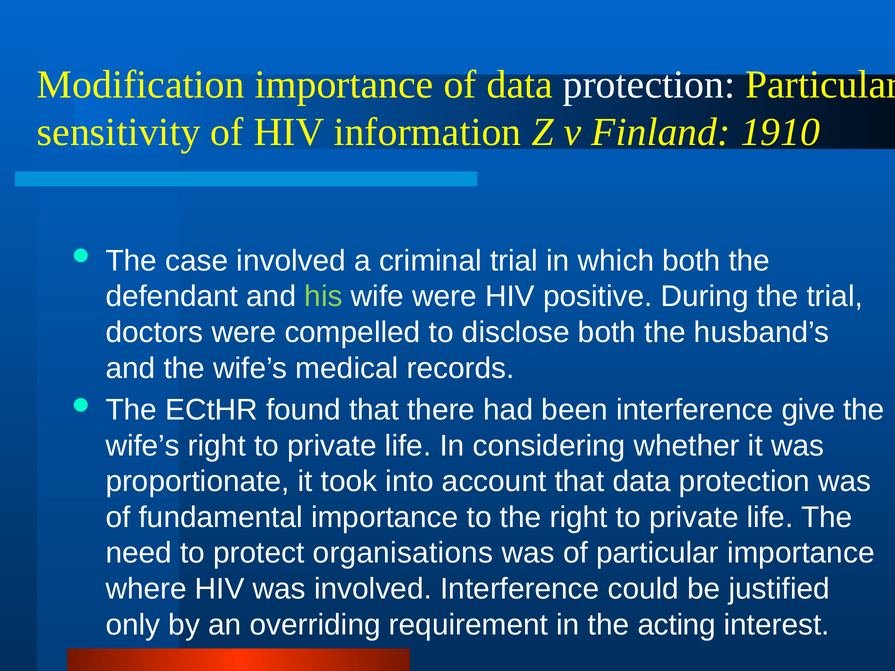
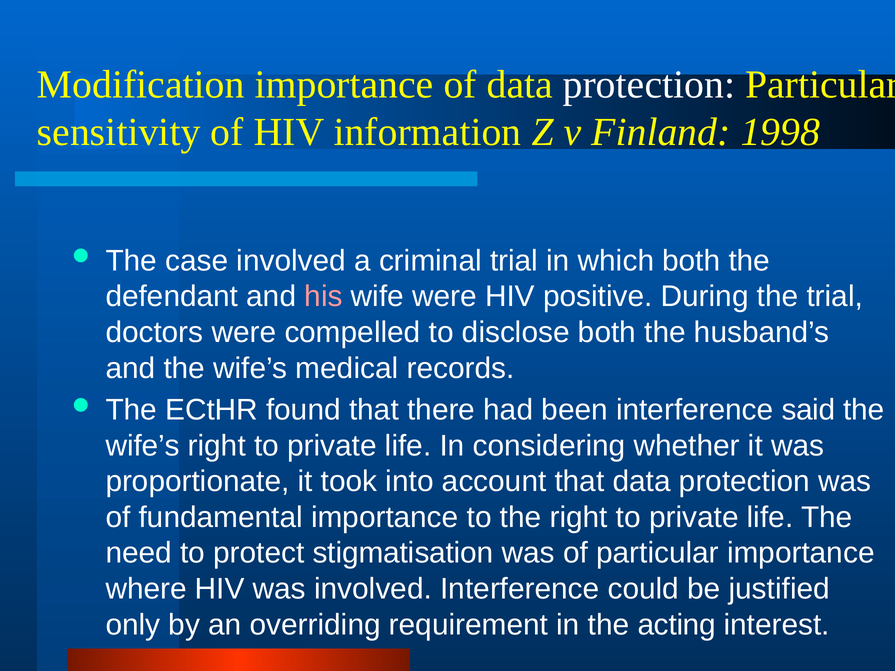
1910: 1910 -> 1998 (780, 132)
his colour: light green -> pink (324, 297)
give: give -> said (808, 410)
organisations: organisations -> stigmatisation (403, 553)
